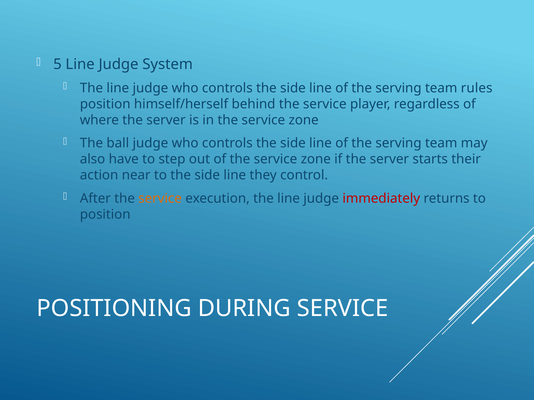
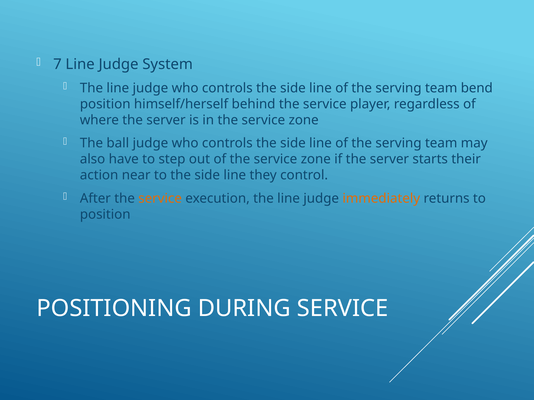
5: 5 -> 7 (57, 64)
rules: rules -> bend (477, 88)
immediately colour: red -> orange (381, 199)
